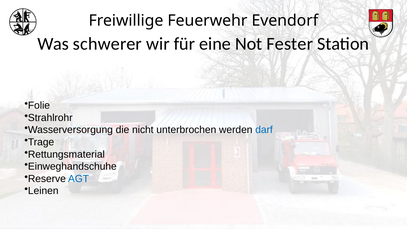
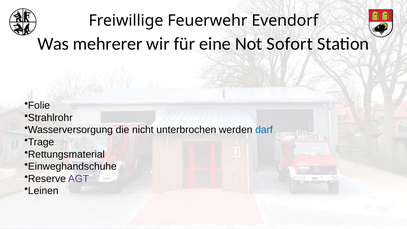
schwerer: schwerer -> mehrerer (108, 44)
Fester: Fester -> Sofort (290, 44)
AGT colour: blue -> purple (79, 179)
